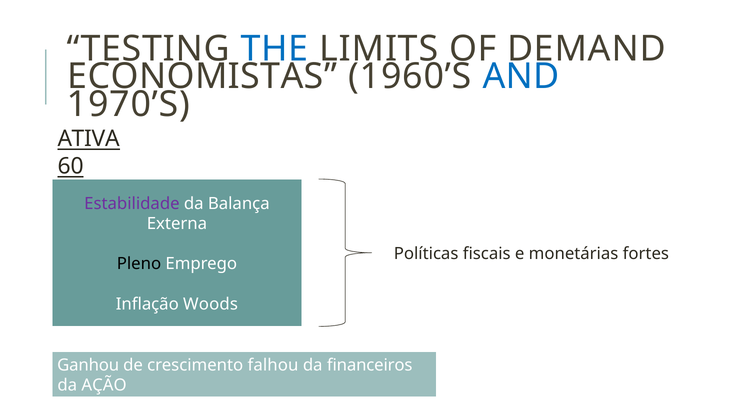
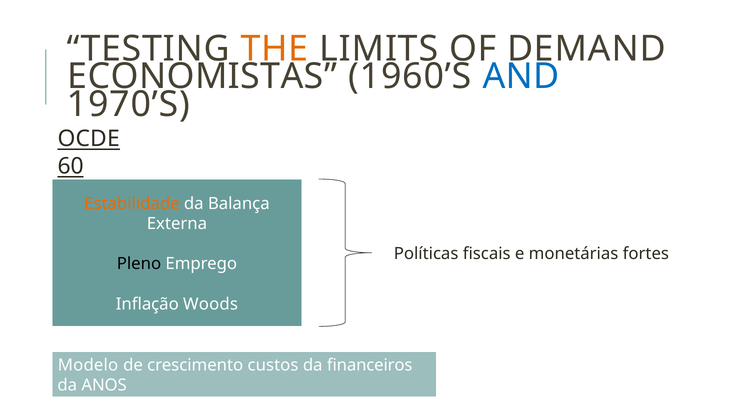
THE colour: blue -> orange (274, 49)
ATIVA: ATIVA -> OCDE (89, 139)
Estabilidade colour: purple -> orange (132, 203)
Ganhou: Ganhou -> Modelo (88, 365)
falhou: falhou -> custos (273, 365)
AÇÃO: AÇÃO -> ANOS (104, 385)
